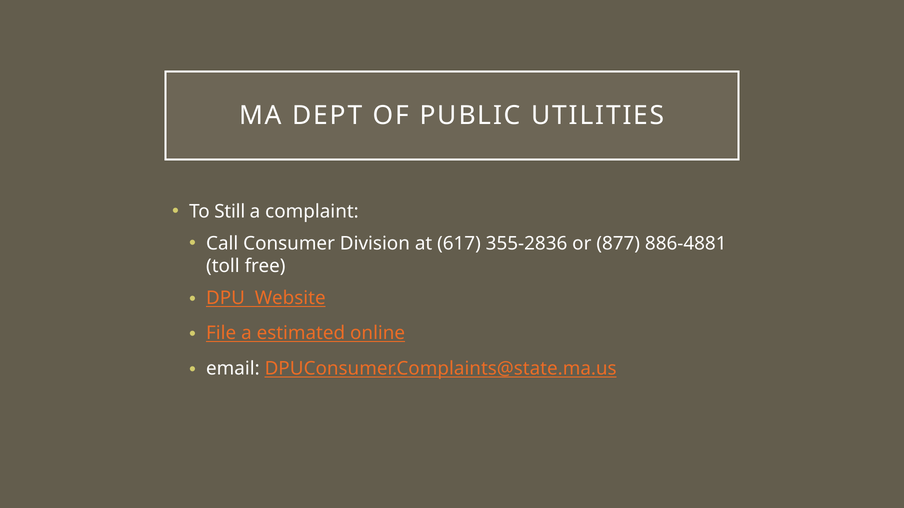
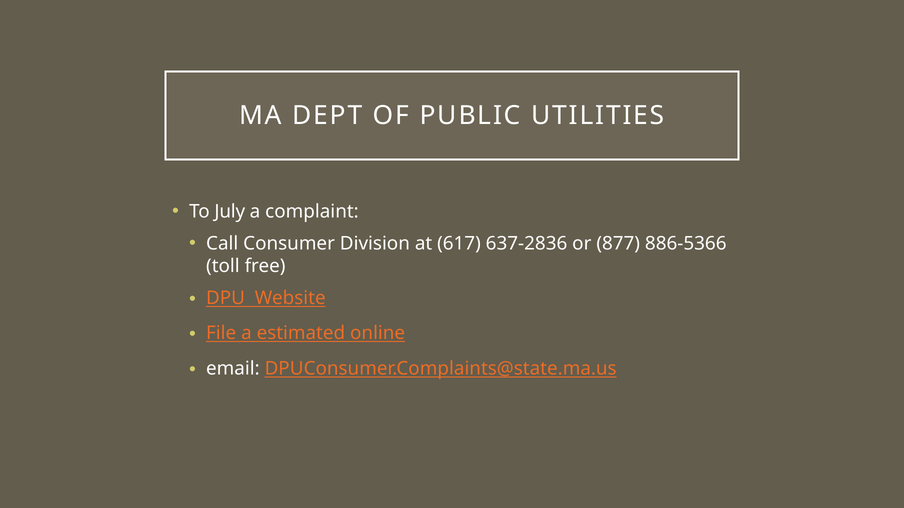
Still: Still -> July (230, 212)
355-2836: 355-2836 -> 637-2836 (527, 244)
886-4881: 886-4881 -> 886-5366 (686, 244)
